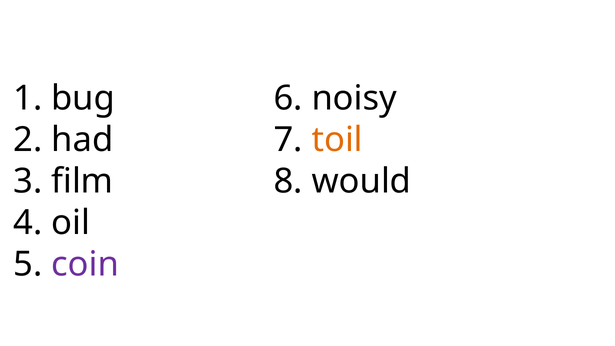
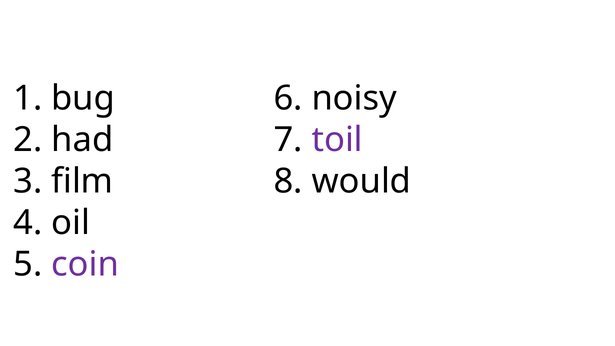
toil colour: orange -> purple (337, 140)
